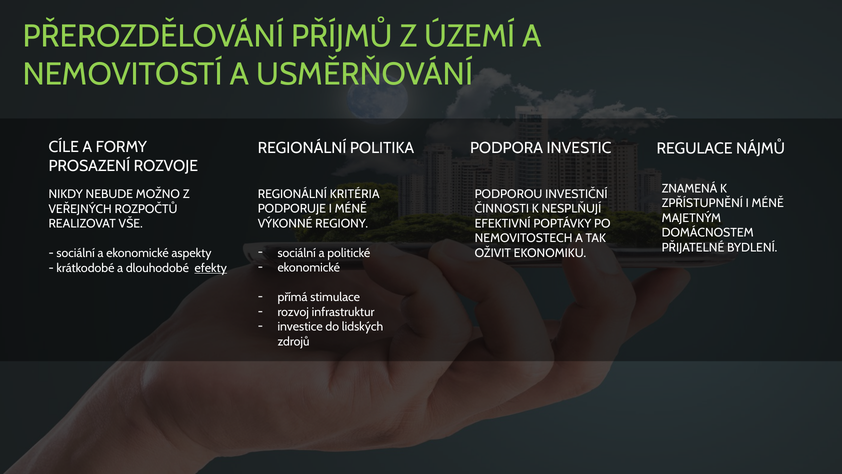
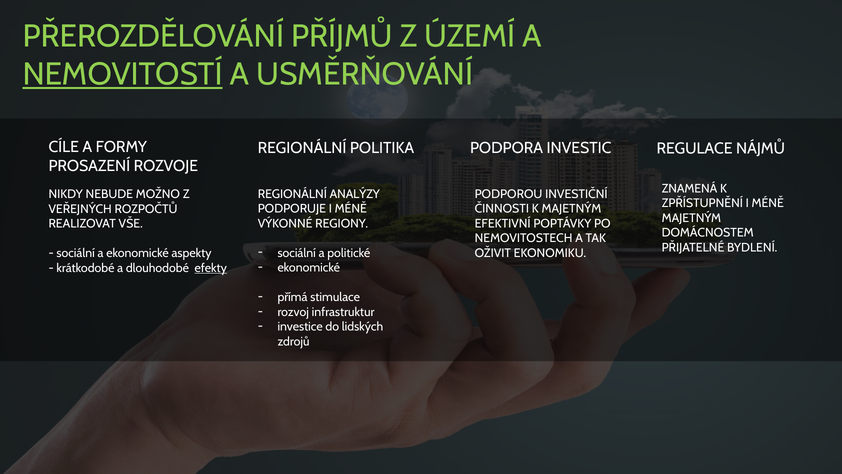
NEMOVITOSTÍ underline: none -> present (123, 74)
KRITÉRIA: KRITÉRIA -> ANALÝZY (355, 194)
K NESPLŇUJÍ: NESPLŇUJÍ -> MAJETNÝM (571, 209)
